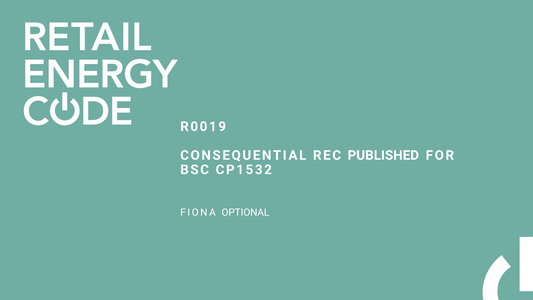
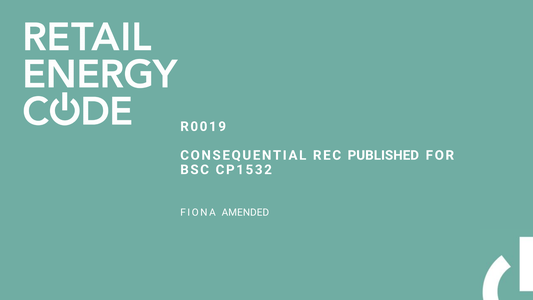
OPTIONAL: OPTIONAL -> AMENDED (245, 212)
